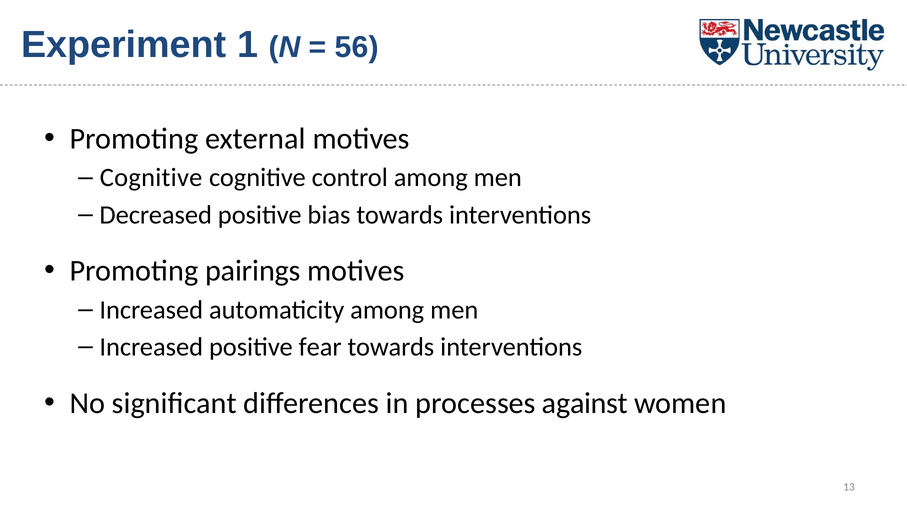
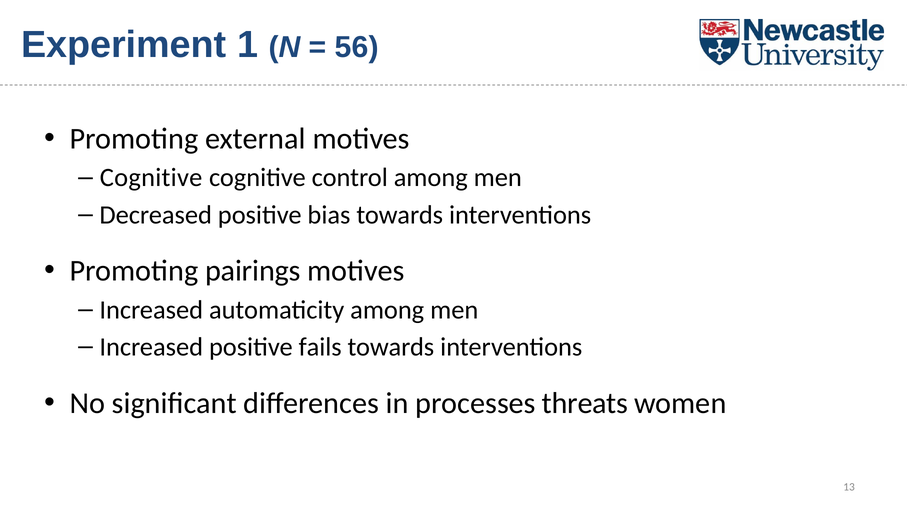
fear: fear -> fails (320, 347)
against: against -> threats (585, 403)
